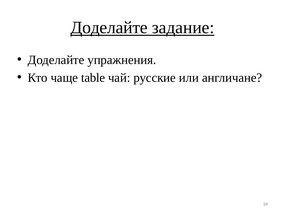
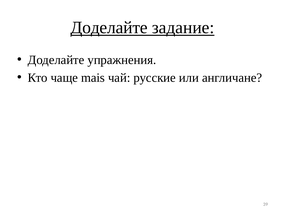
table: table -> mais (93, 78)
